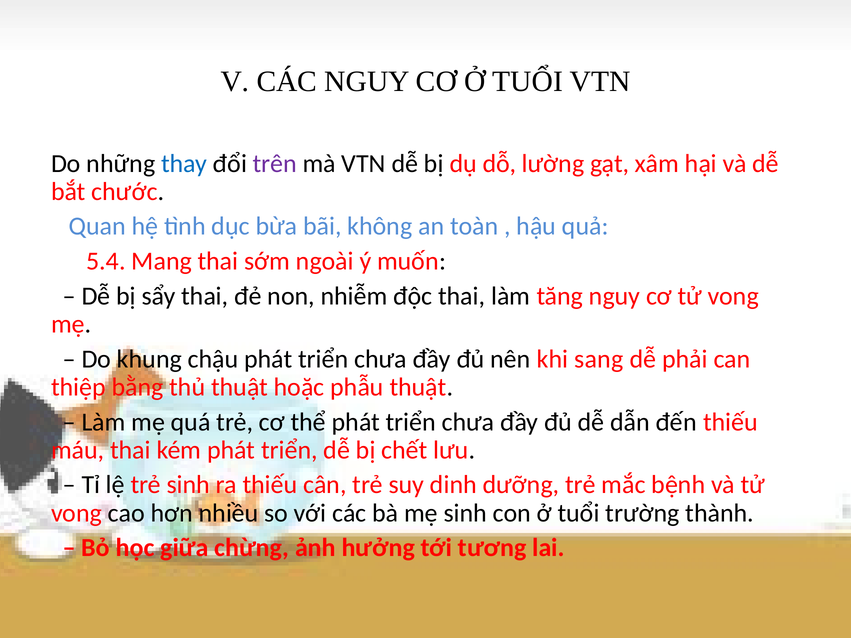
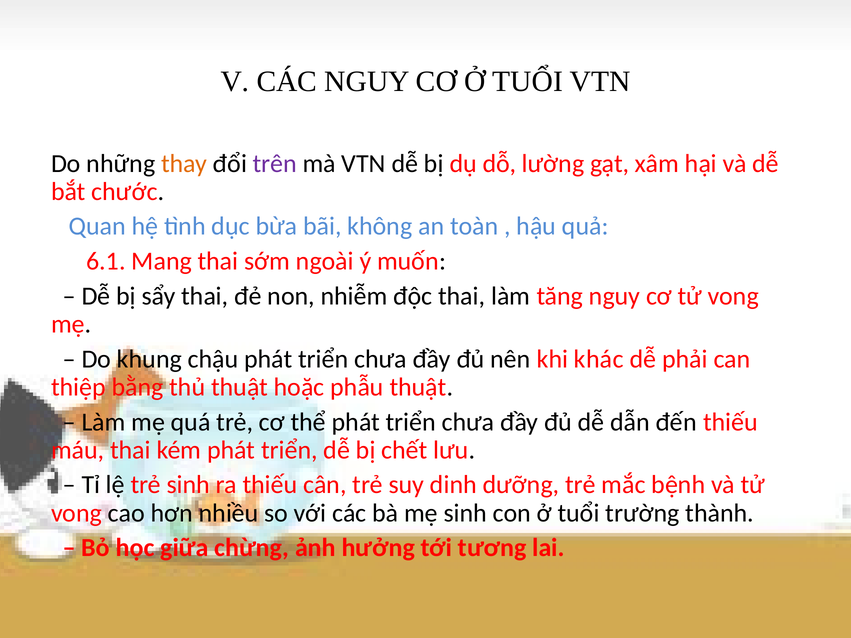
thay colour: blue -> orange (184, 163)
5.4: 5.4 -> 6.1 (106, 261)
sang: sang -> khác (599, 359)
